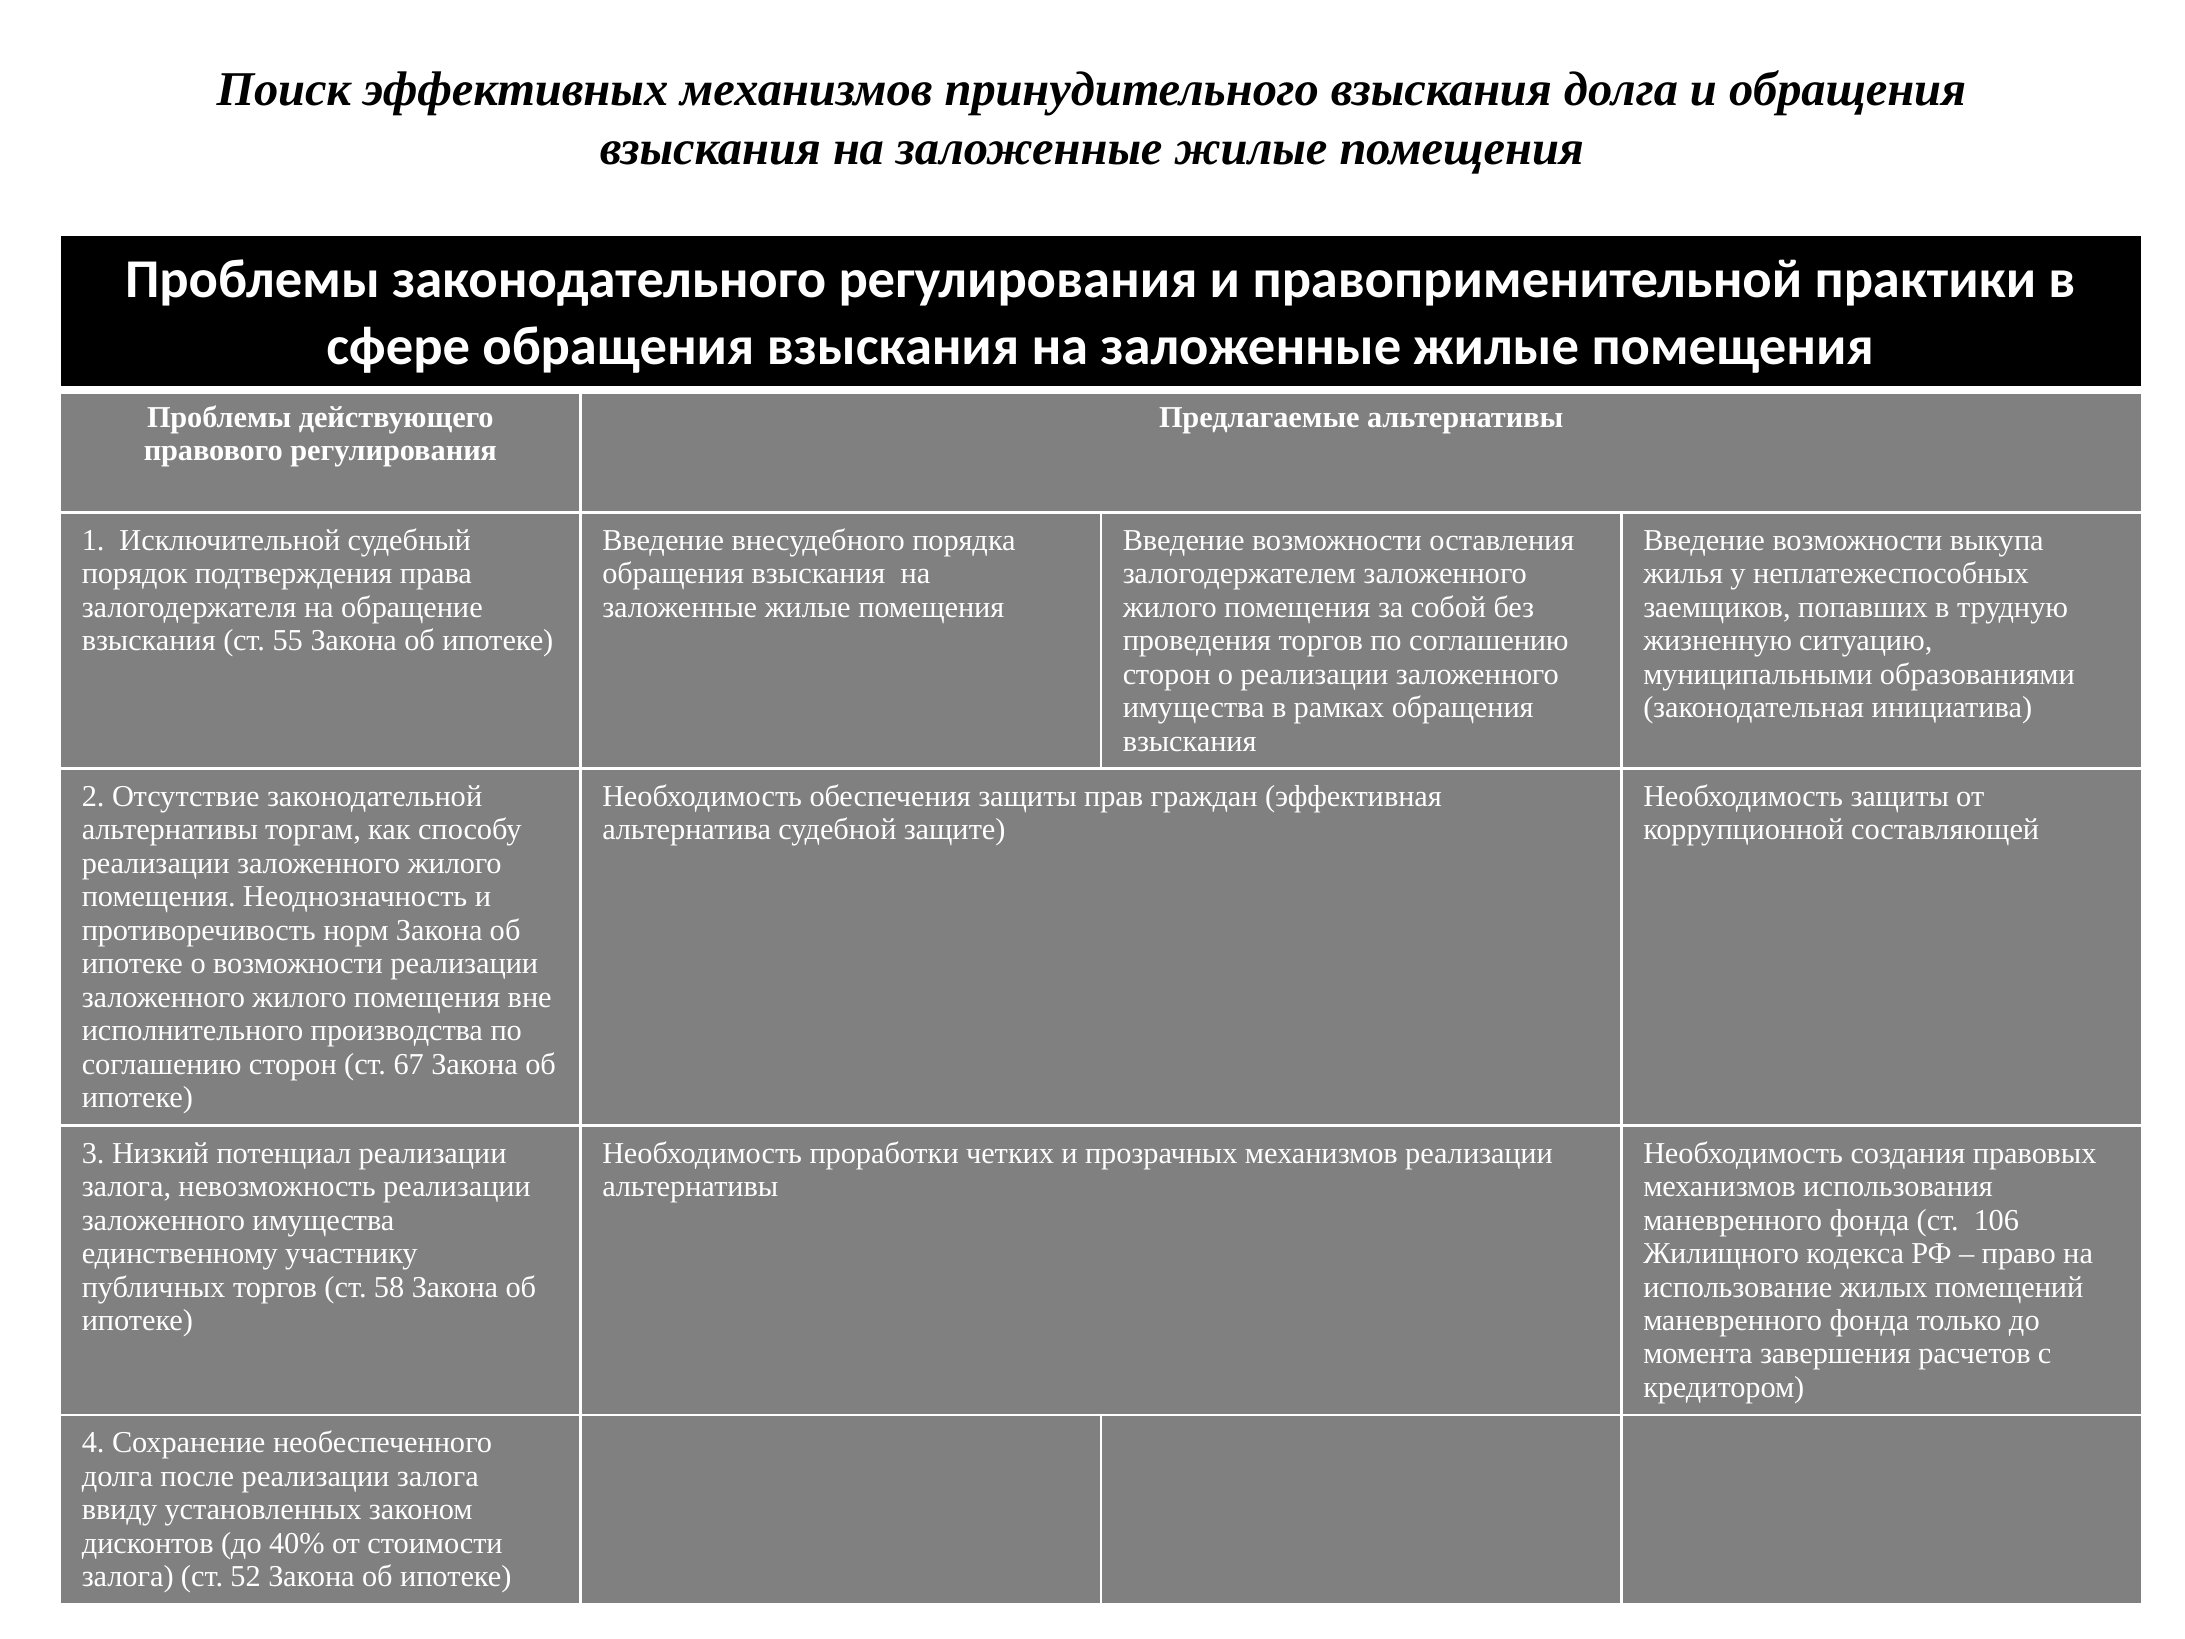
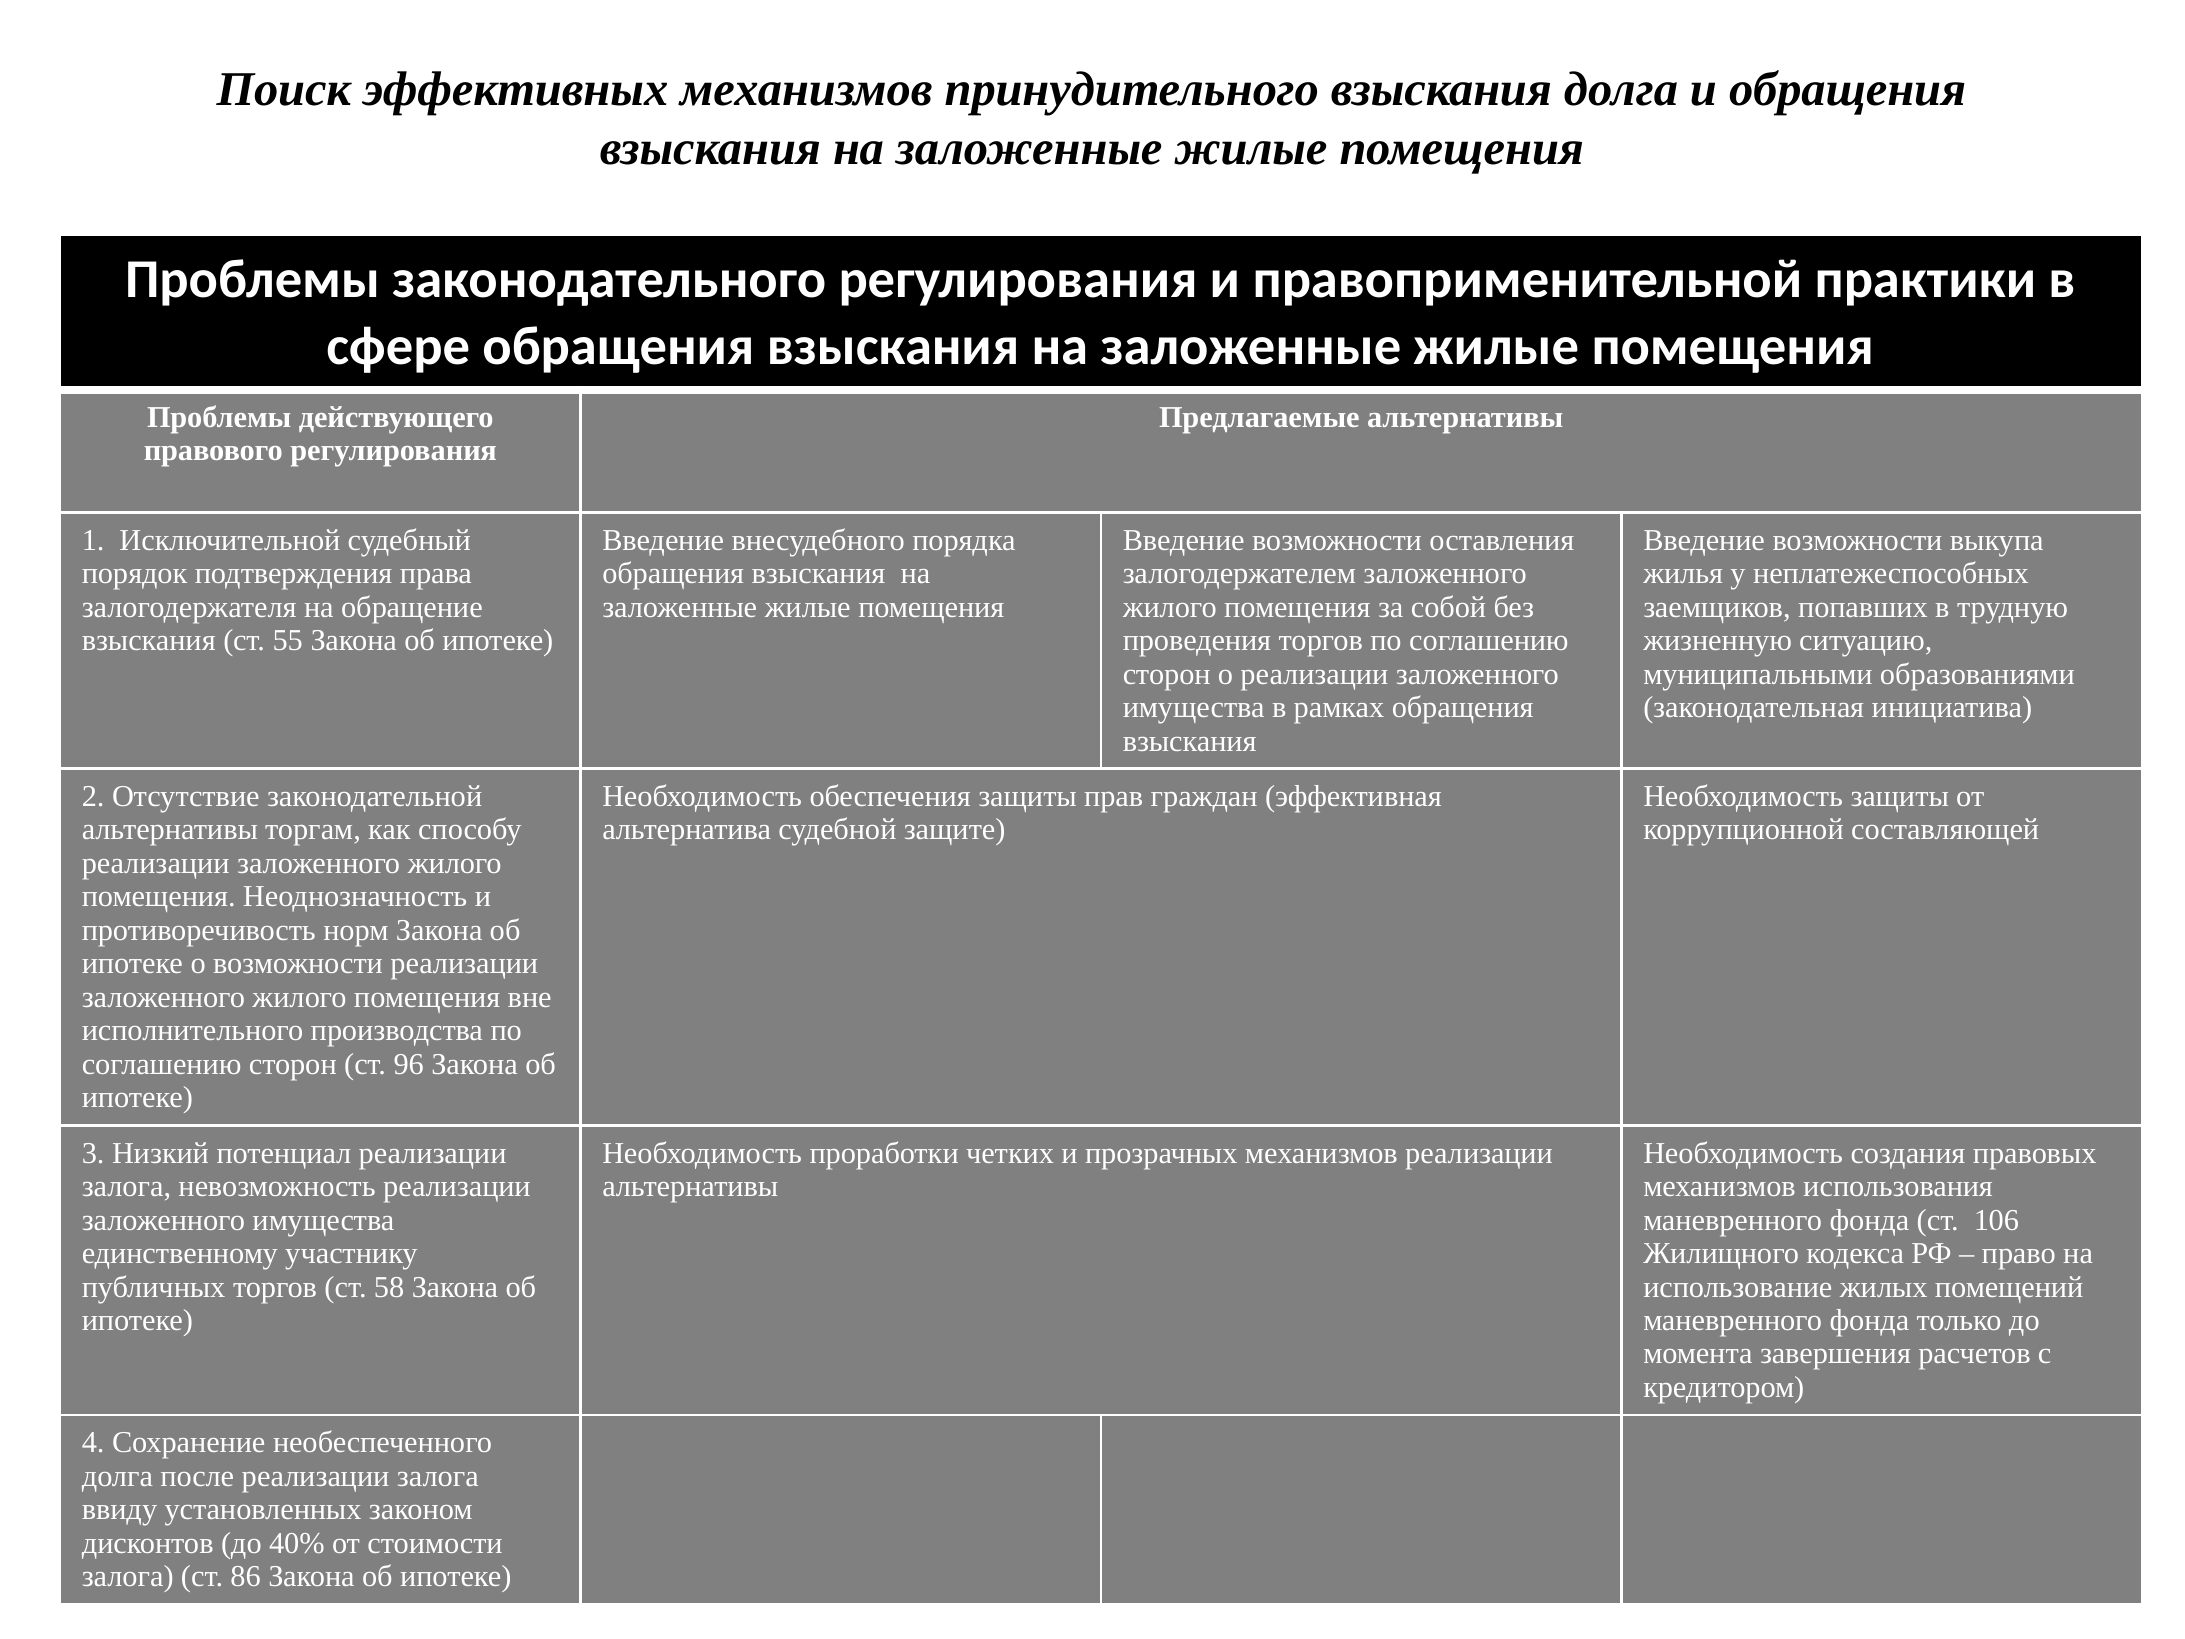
67: 67 -> 96 (409, 1064)
52: 52 -> 86 (246, 1576)
